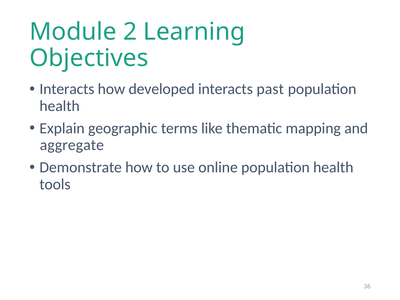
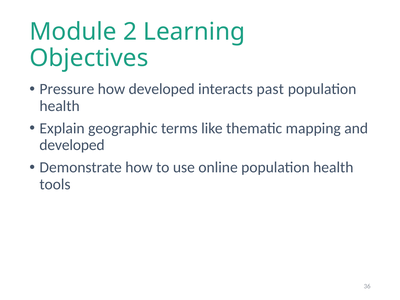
Interacts: Interacts -> Pressure (67, 89)
aggregate: aggregate -> developed (72, 145)
